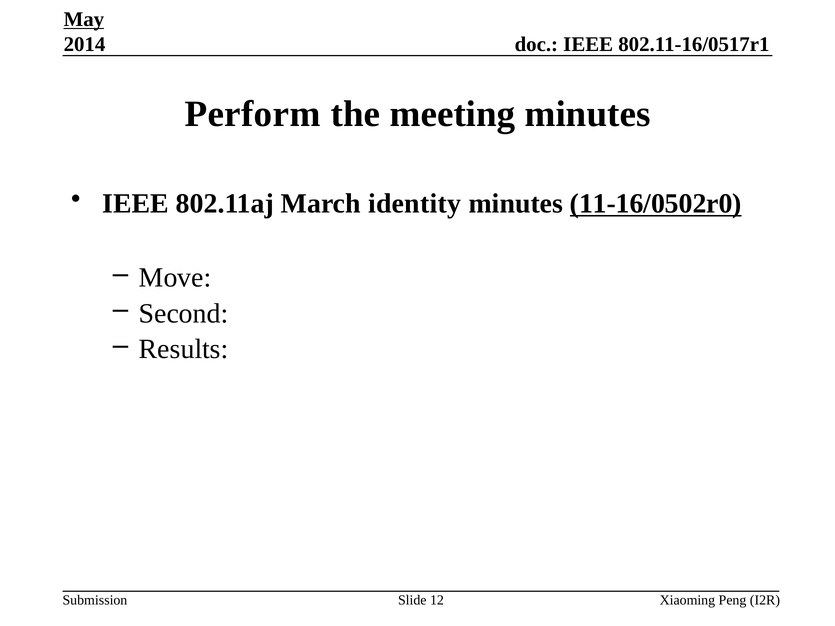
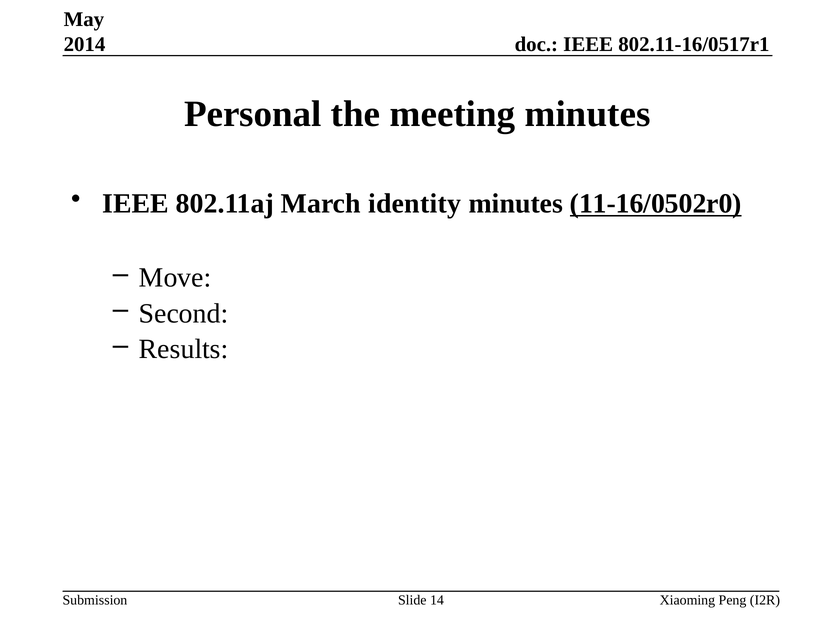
May underline: present -> none (84, 20)
Perform: Perform -> Personal (253, 114)
12: 12 -> 14 (437, 601)
